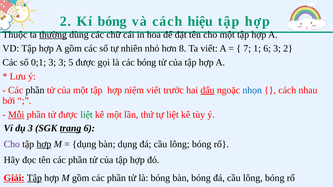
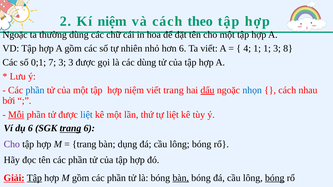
Kí bóng: bóng -> niệm (112, 21)
hiệu: hiệu -> theo (200, 21)
Thuộc: Thuộc -> Ngoặc (15, 35)
thường underline: present -> none (53, 35)
hơn 8: 8 -> 6 (183, 49)
7: 7 -> 4 (247, 49)
1 6: 6 -> 1 (267, 49)
3 2: 2 -> 8 (288, 49)
0;1 3: 3 -> 7 (52, 62)
3 5: 5 -> 3 (71, 62)
các bóng: bóng -> dùng (147, 62)
phần colour: black -> blue (35, 90)
viết trước: trước -> trang (174, 90)
liệt colour: green -> blue (86, 115)
dụ 3: 3 -> 6 (30, 128)
hợp underline: present -> none (44, 144)
dụng: dụng -> trang (84, 144)
bàn underline: none -> present (181, 178)
bóng underline: none -> present (275, 178)
